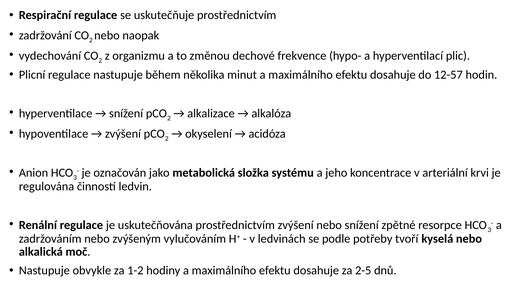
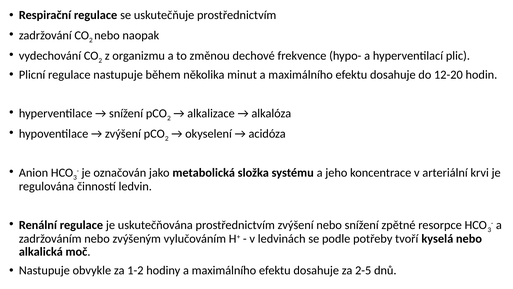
12-57: 12-57 -> 12-20 (448, 75)
